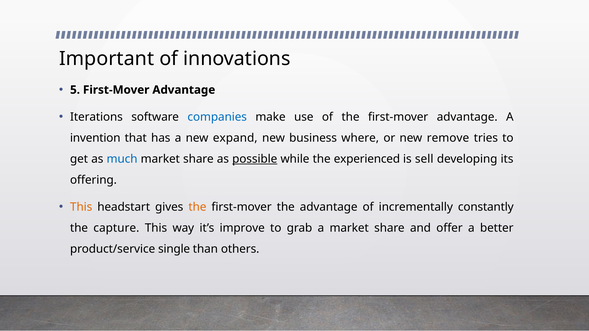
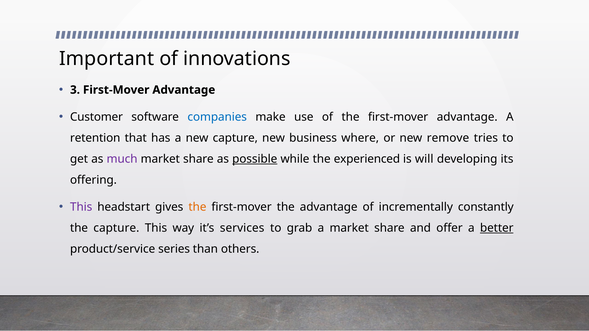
5: 5 -> 3 (75, 90)
Iterations: Iterations -> Customer (96, 117)
invention: invention -> retention (95, 138)
new expand: expand -> capture (235, 138)
much colour: blue -> purple (122, 159)
sell: sell -> will (424, 159)
This colour: orange -> purple (81, 207)
improve: improve -> services (242, 228)
better underline: none -> present (497, 228)
single: single -> series (174, 249)
